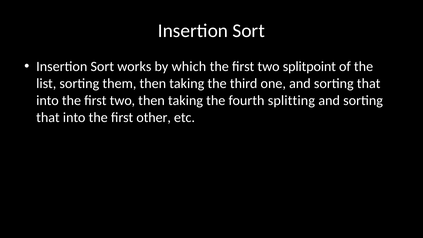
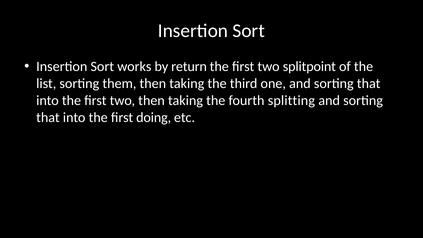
which: which -> return (189, 67)
other: other -> doing (154, 117)
